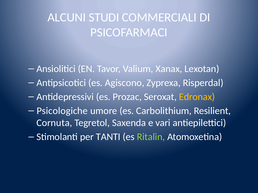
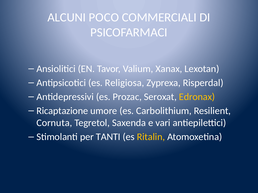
STUDI: STUDI -> POCO (104, 17)
Agiscono: Agiscono -> Religiosa (125, 83)
Psicologiche: Psicologiche -> Ricaptazione (62, 111)
Ritalin colour: light green -> yellow (151, 137)
